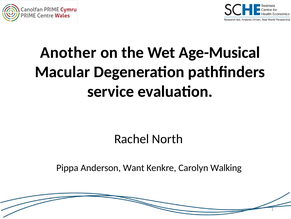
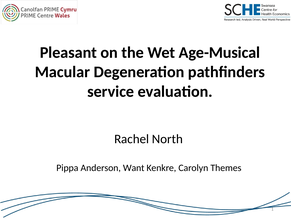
Another: Another -> Pleasant (68, 52)
Walking: Walking -> Themes (226, 167)
